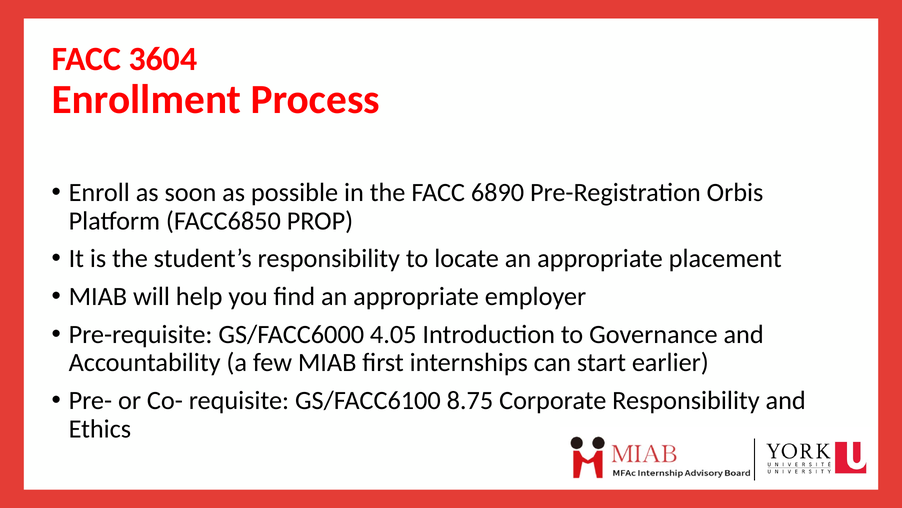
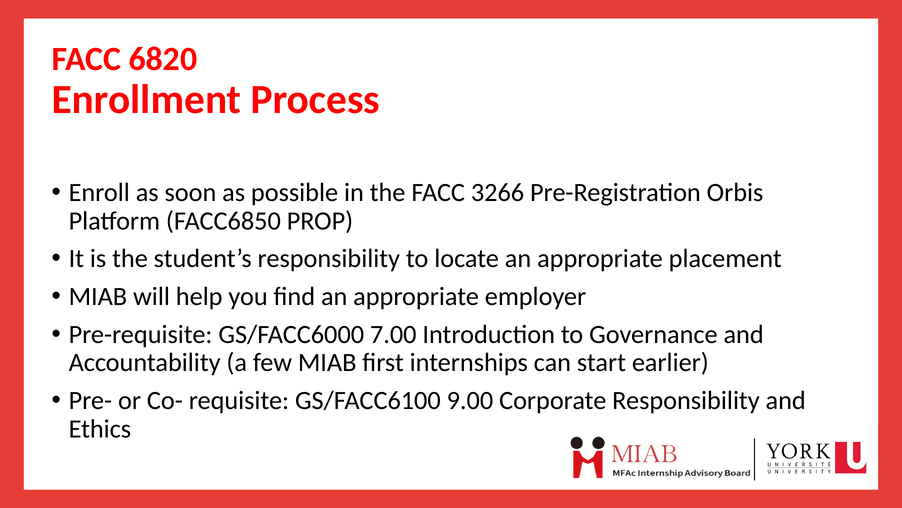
3604: 3604 -> 6820 (163, 59)
6890: 6890 -> 3266 (498, 192)
4.05: 4.05 -> 7.00 (393, 334)
8.75: 8.75 -> 9.00 (470, 400)
